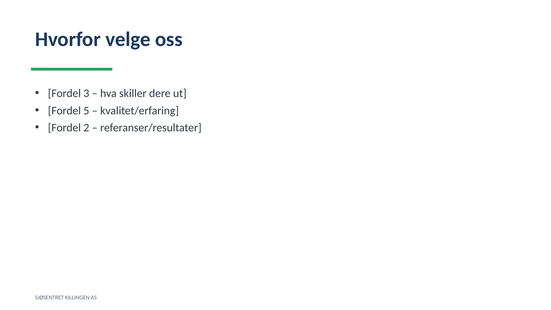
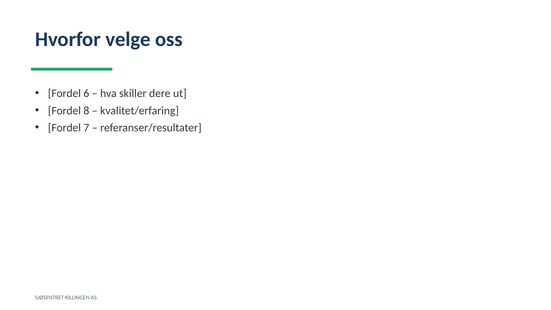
3: 3 -> 6 (86, 93)
5: 5 -> 8 (86, 111)
2: 2 -> 7 (86, 128)
